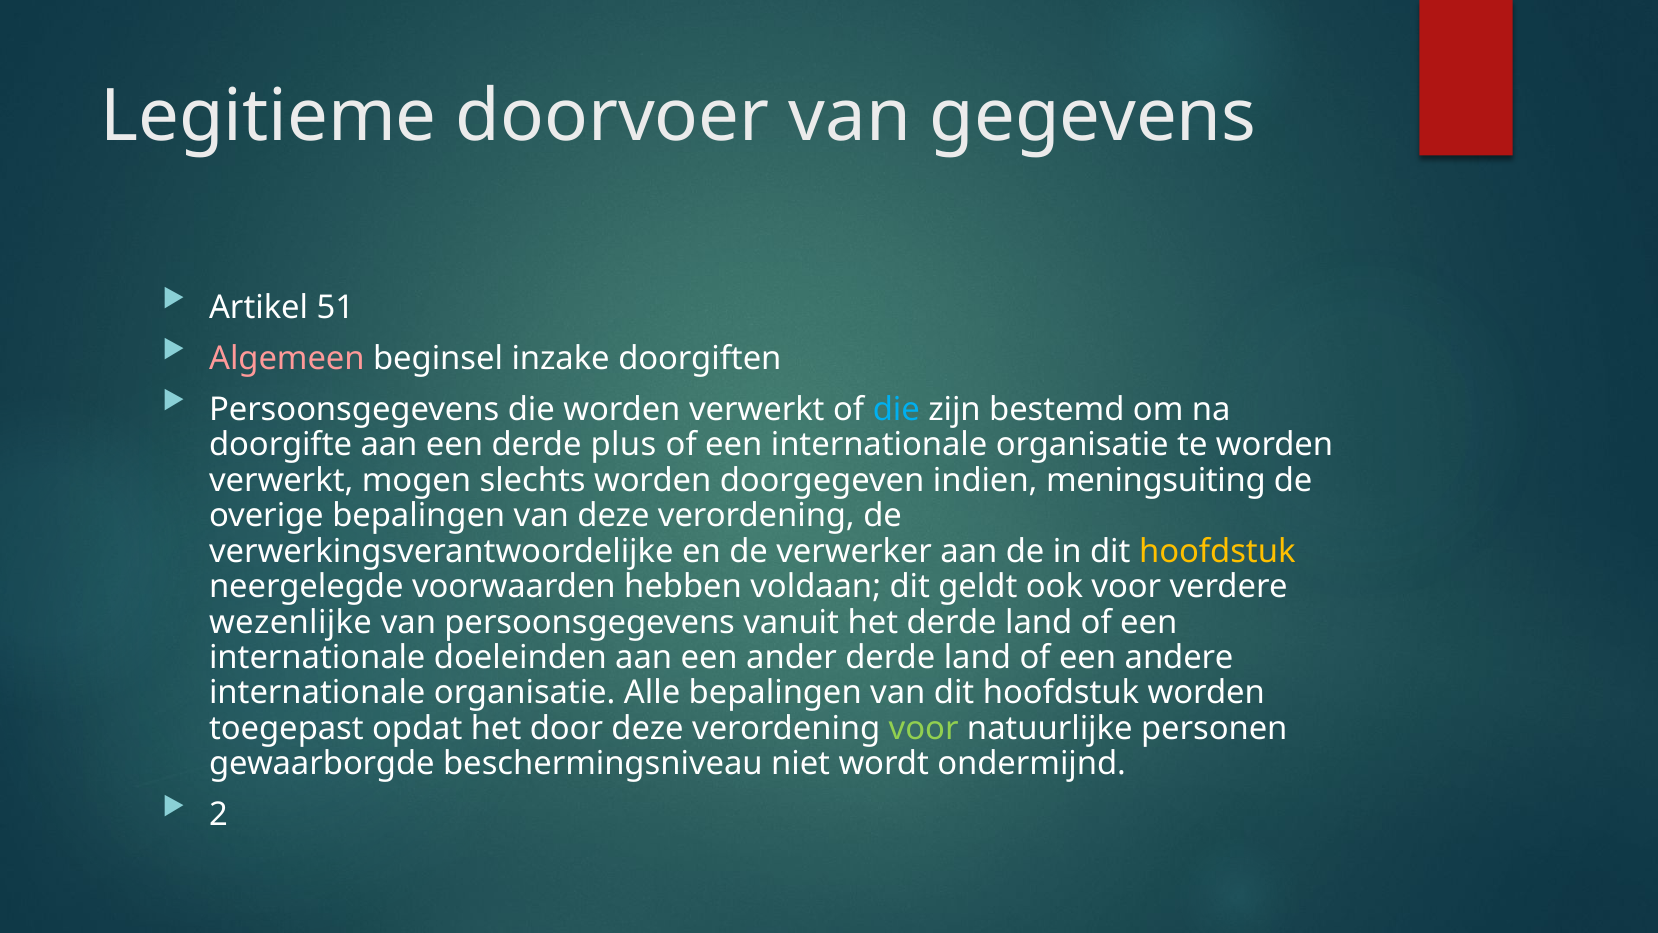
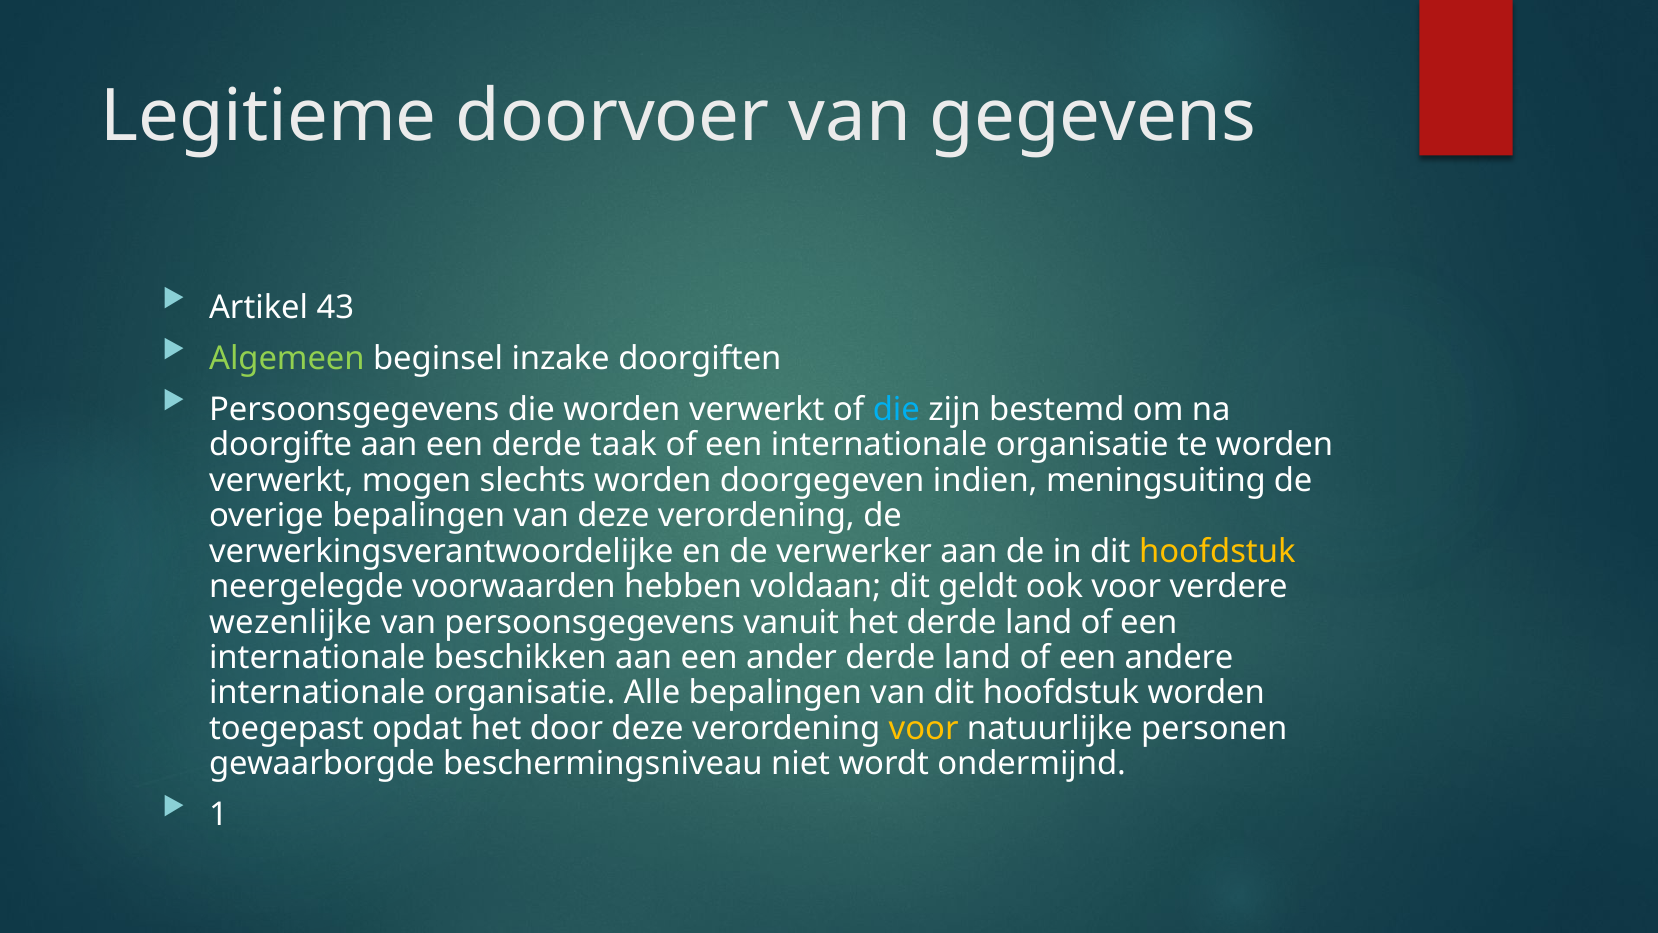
51: 51 -> 43 (335, 307)
Algemeen colour: pink -> light green (287, 358)
plus: plus -> taak (624, 445)
doeleinden: doeleinden -> beschikken (520, 657)
voor colour: light green -> yellow (924, 728)
2: 2 -> 1 (219, 815)
